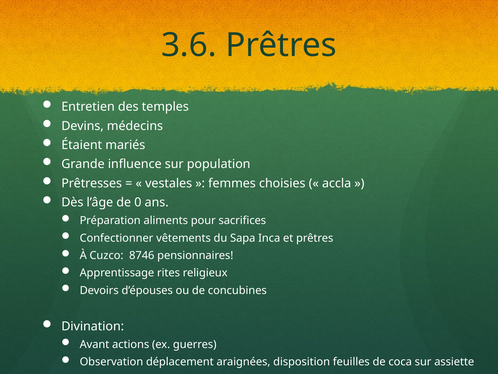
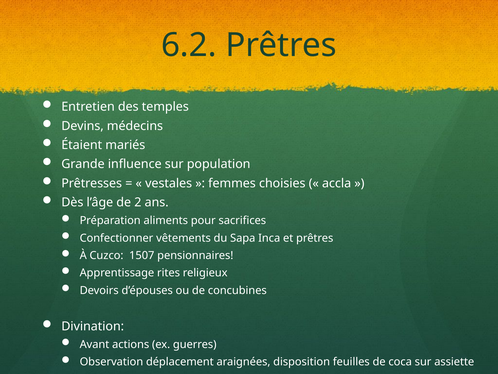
3.6: 3.6 -> 6.2 (189, 45)
0: 0 -> 2 (138, 202)
8746: 8746 -> 1507 (142, 255)
